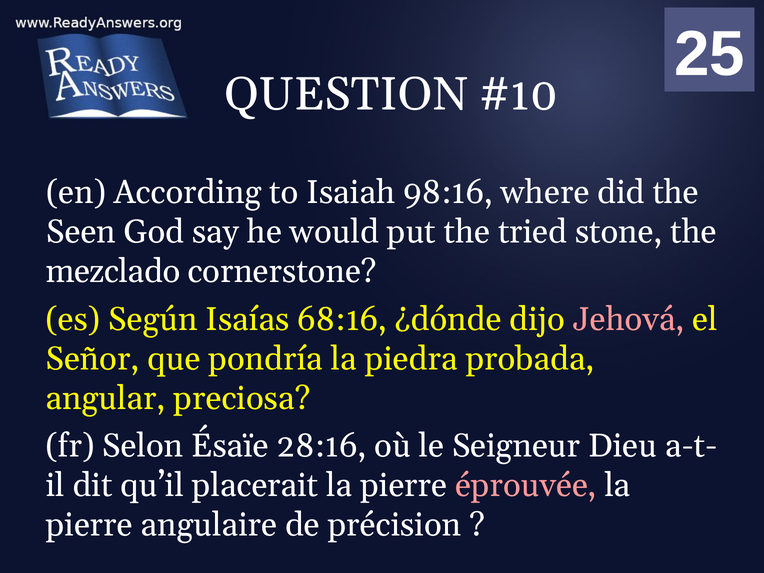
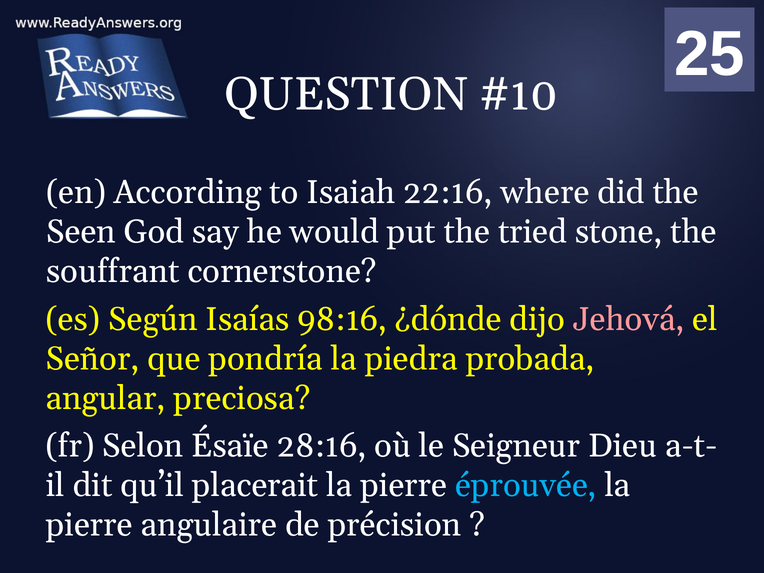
98:16: 98:16 -> 22:16 (448, 193)
mezclado: mezclado -> souffrant (113, 271)
68:16: 68:16 -> 98:16 (342, 319)
éprouvée colour: pink -> light blue (526, 485)
